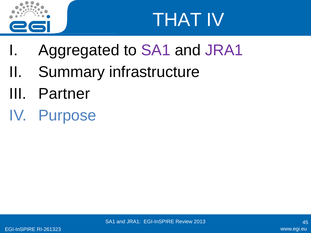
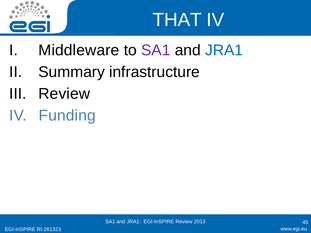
Aggregated: Aggregated -> Middleware (79, 50)
JRA1 colour: purple -> blue (224, 50)
Partner: Partner -> Review (64, 94)
Purpose: Purpose -> Funding (67, 116)
